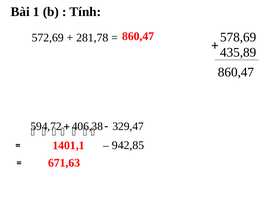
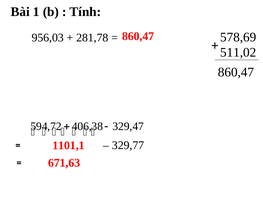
572,69: 572,69 -> 956,03 (48, 38)
435,89: 435,89 -> 511,02 (238, 53)
1401,1: 1401,1 -> 1101,1 (69, 146)
942,85: 942,85 -> 329,77 (128, 145)
